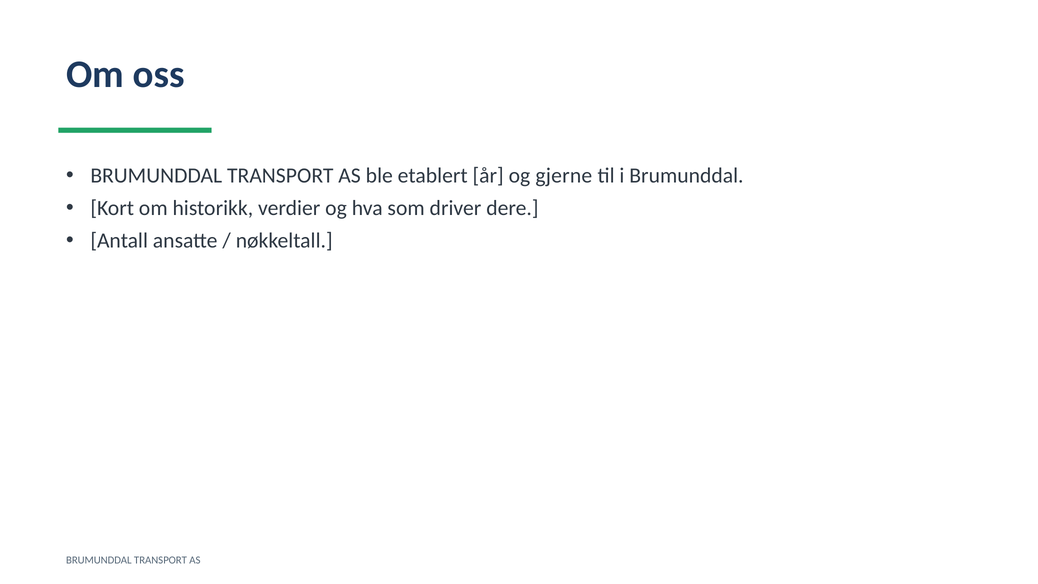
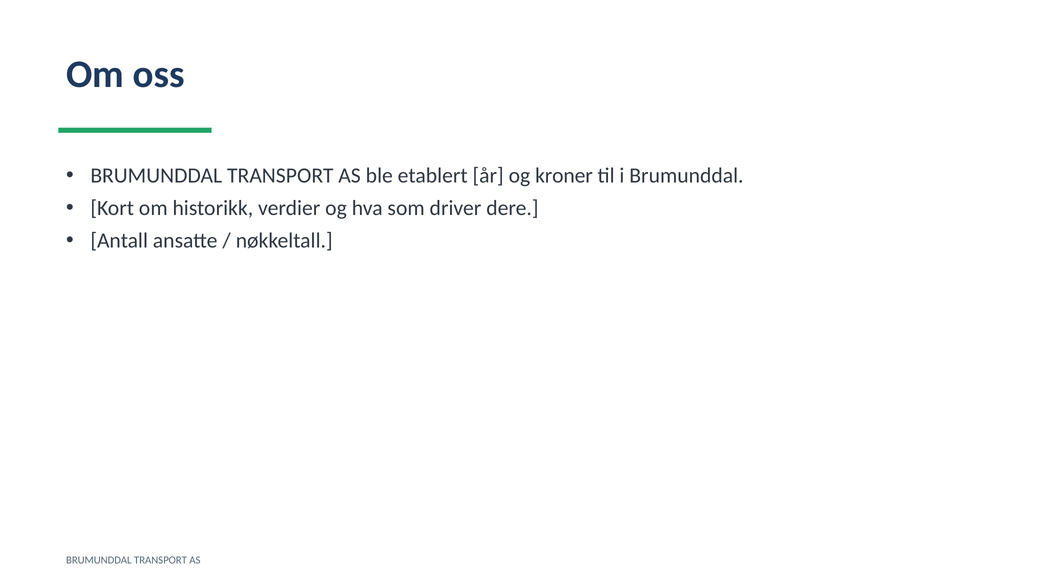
gjerne: gjerne -> kroner (564, 176)
